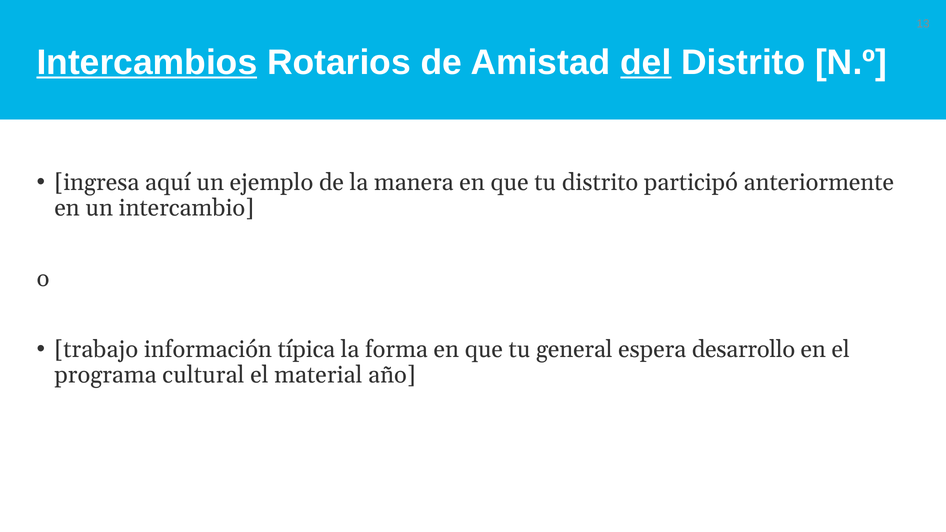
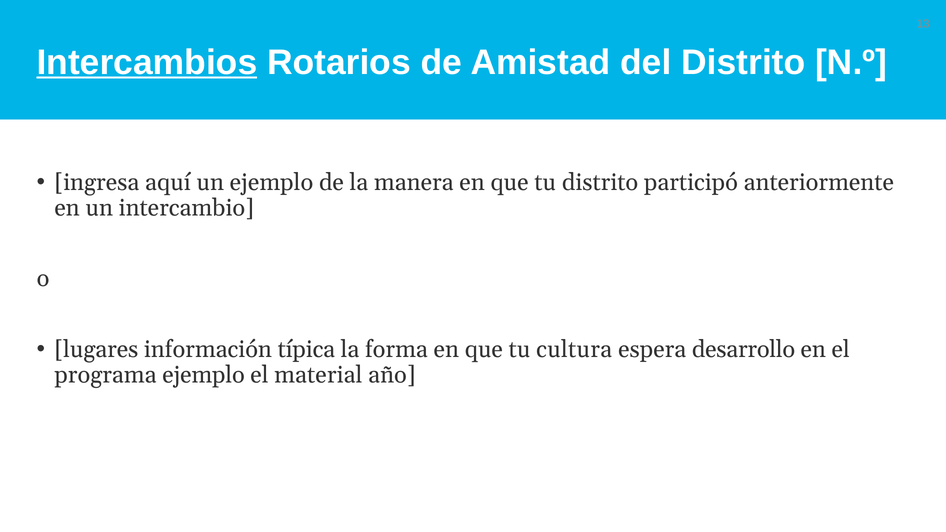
del underline: present -> none (646, 62)
trabajo: trabajo -> lugares (96, 349)
general: general -> cultura (574, 349)
programa cultural: cultural -> ejemplo (204, 375)
